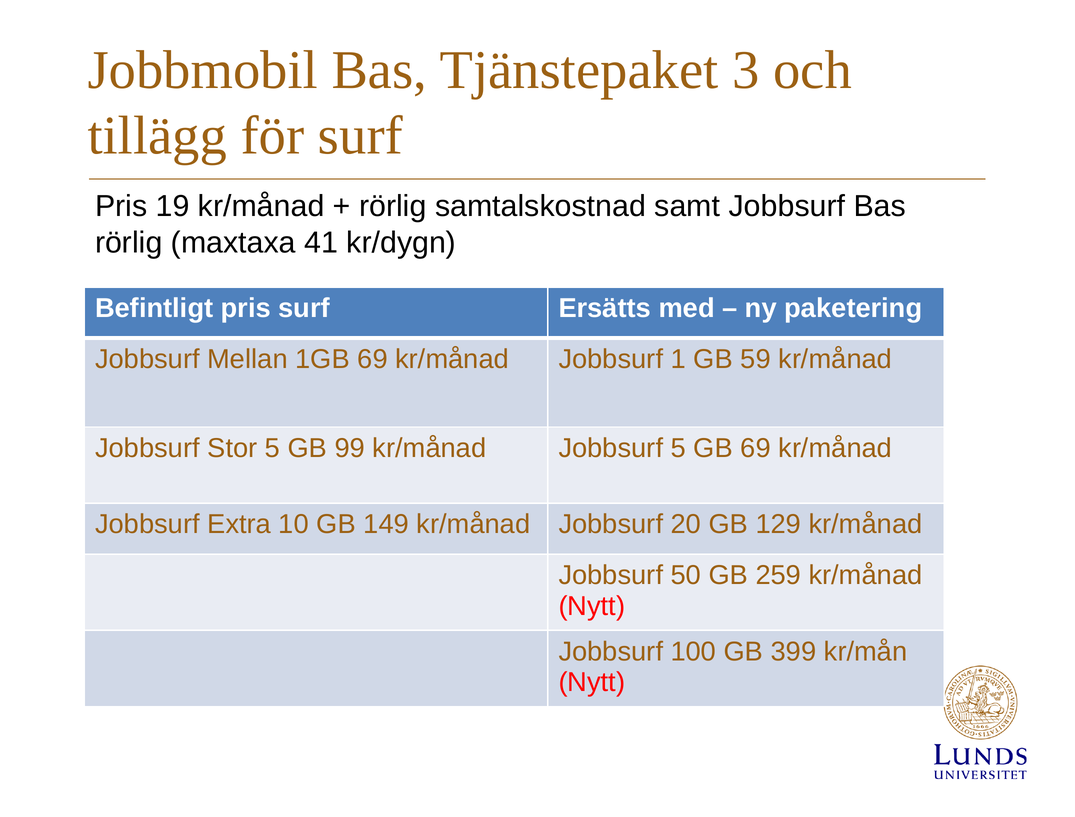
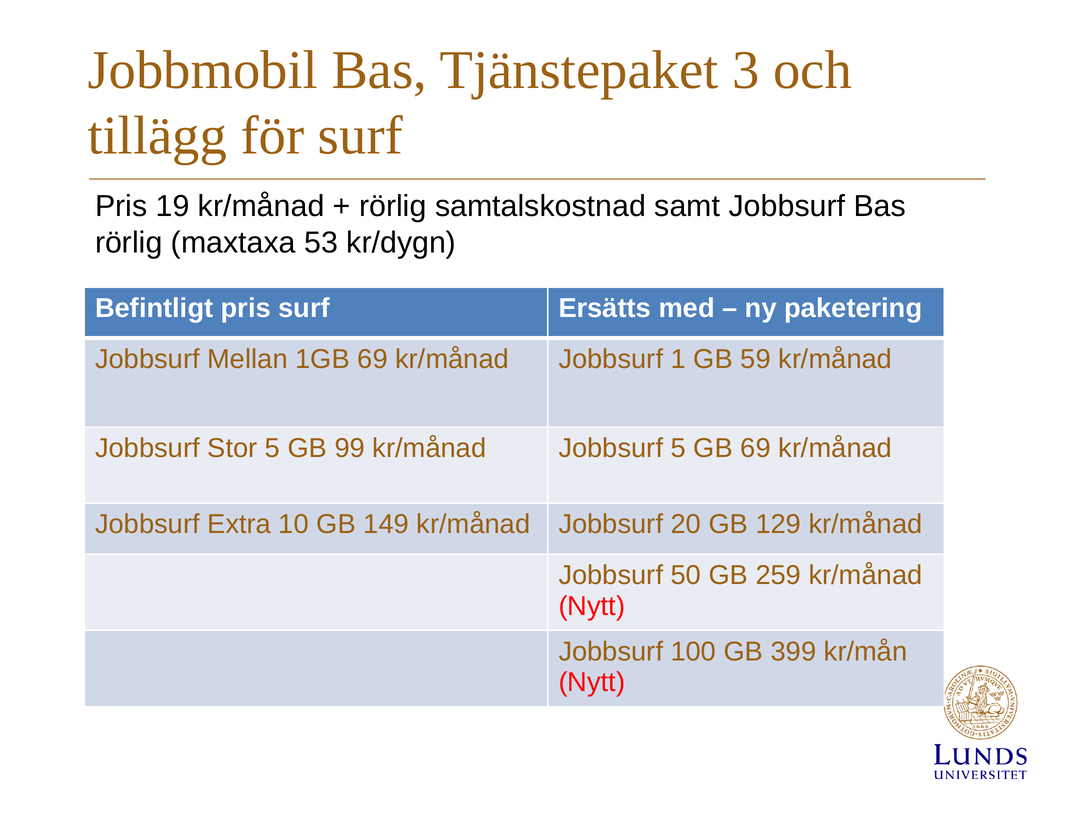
41: 41 -> 53 (321, 243)
